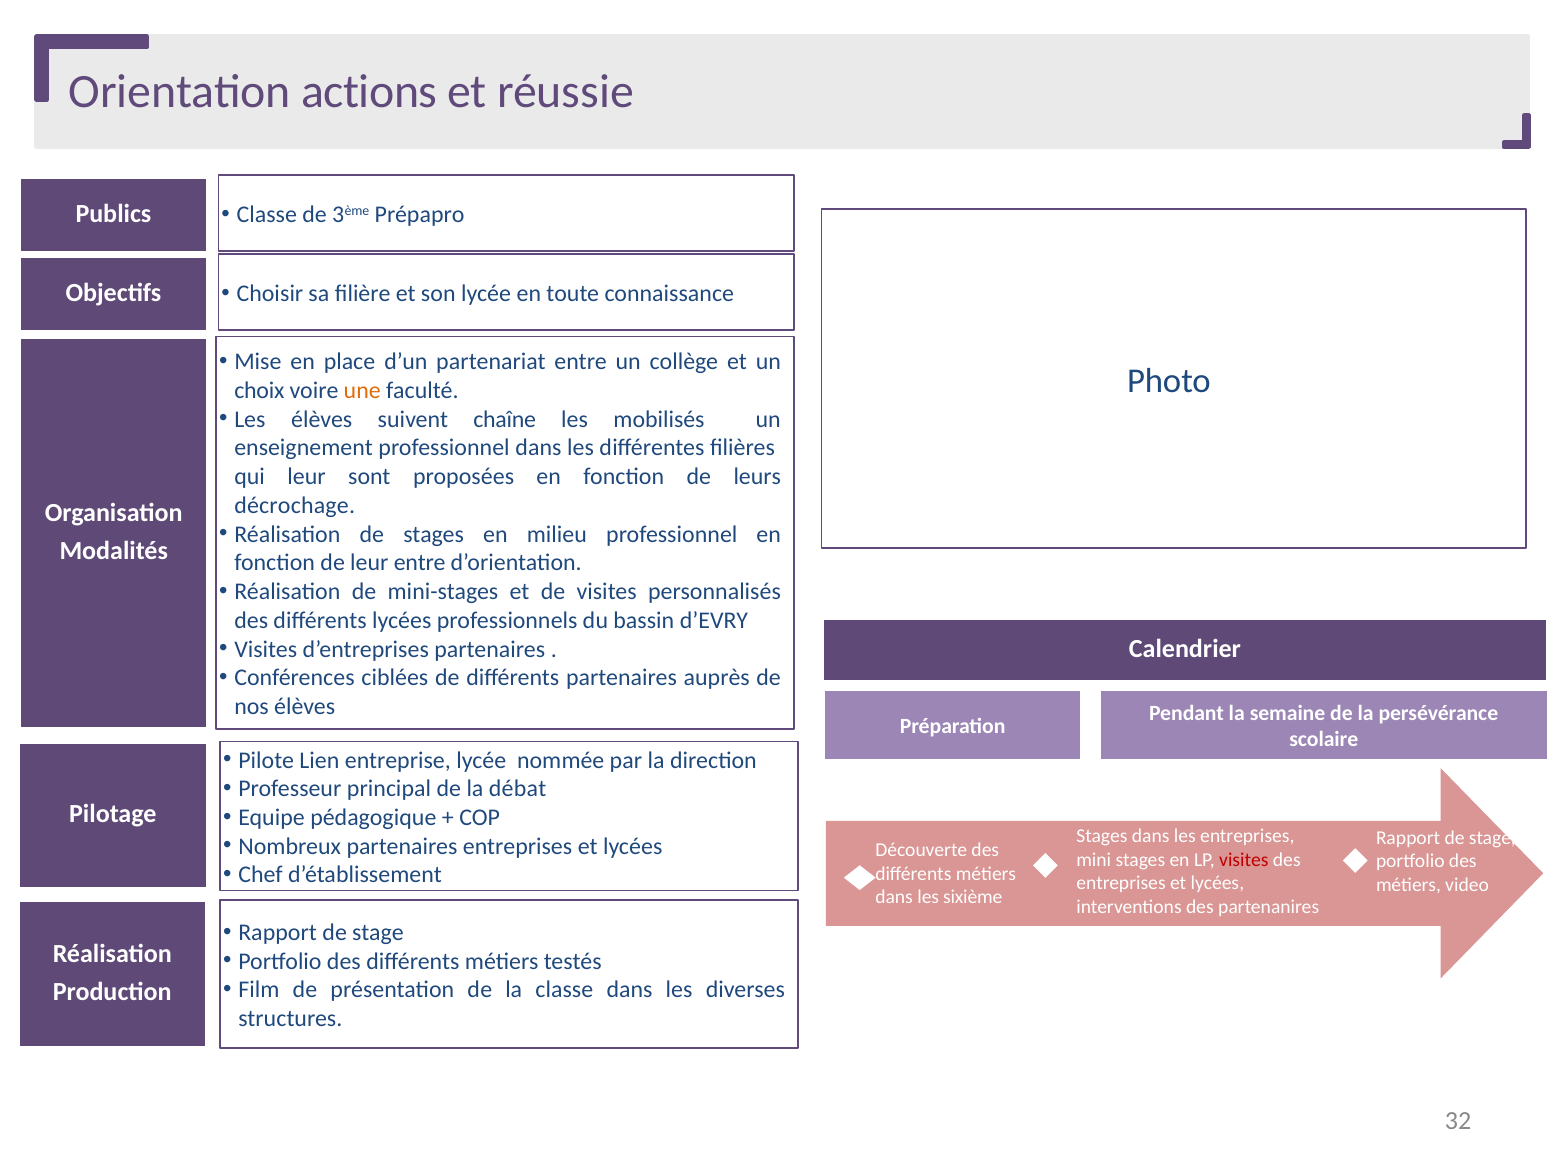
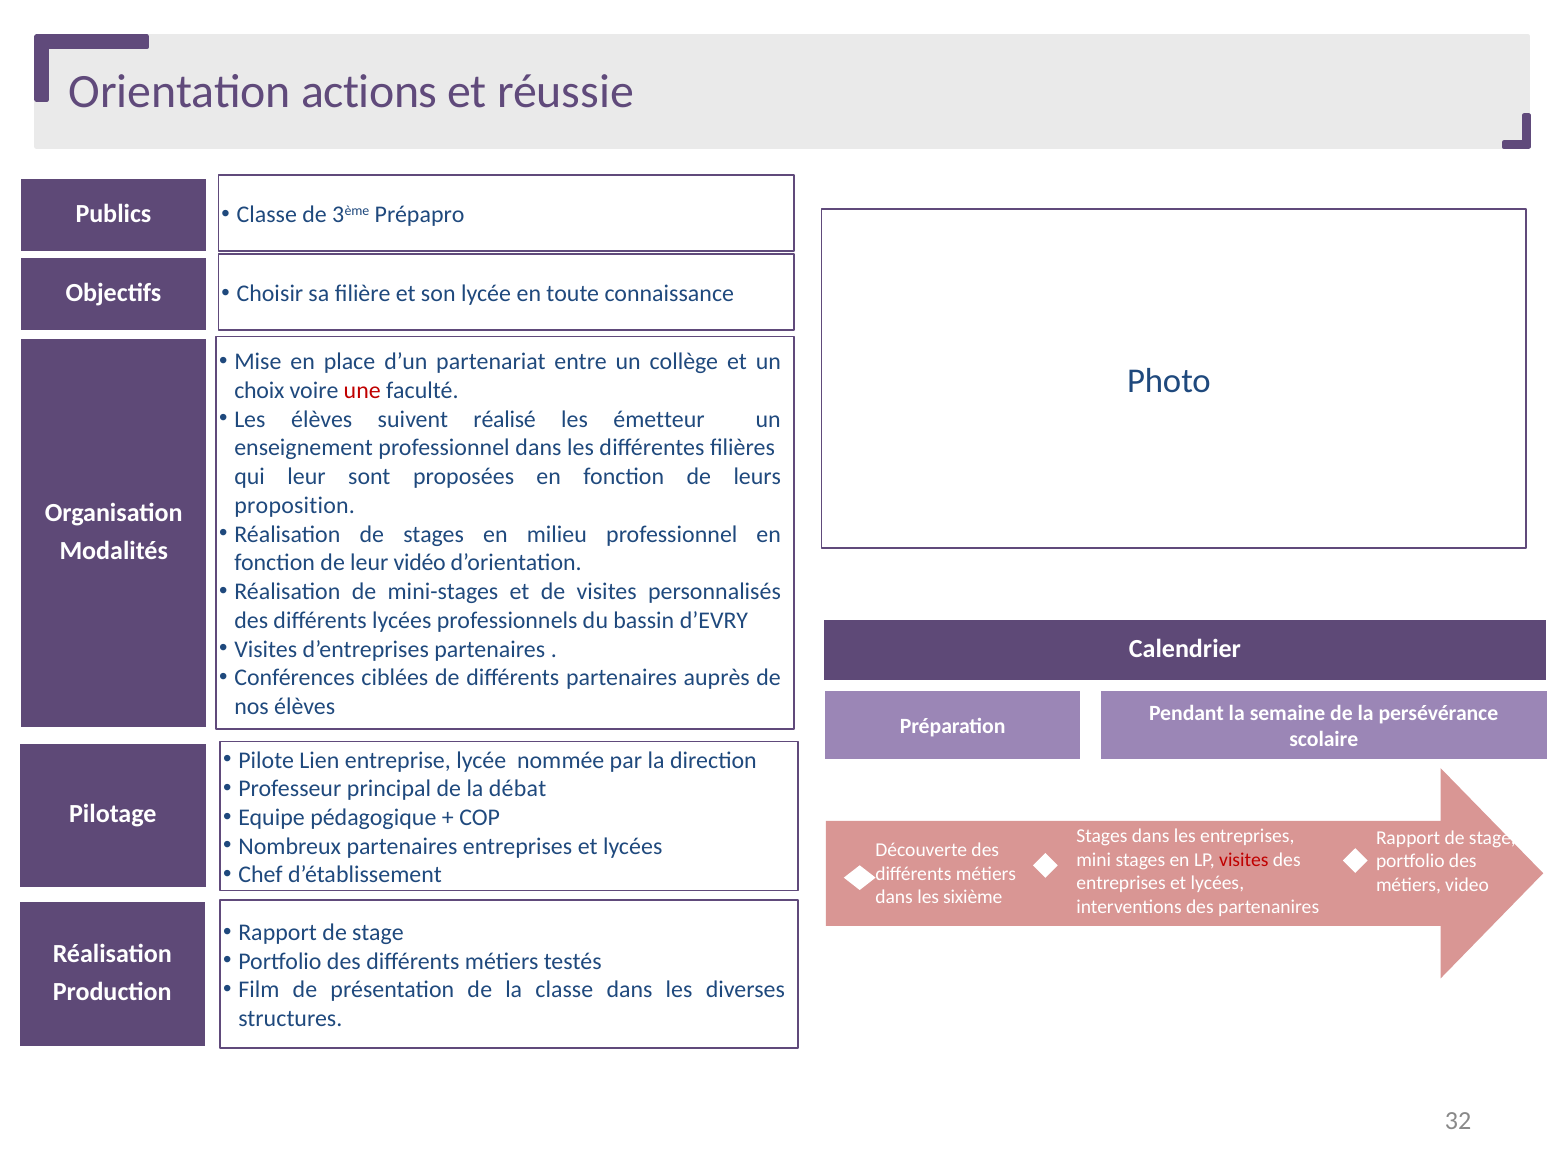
une colour: orange -> red (362, 391)
chaîne: chaîne -> réalisé (505, 419)
mobilisés: mobilisés -> émetteur (659, 419)
décrochage: décrochage -> proposition (295, 505)
leur entre: entre -> vidéo (420, 563)
